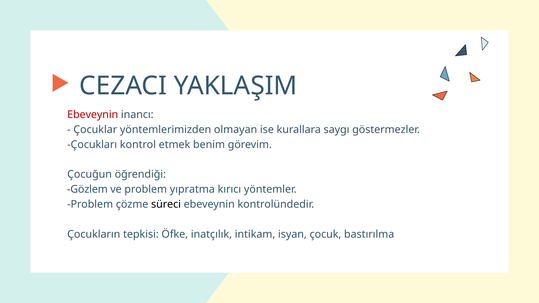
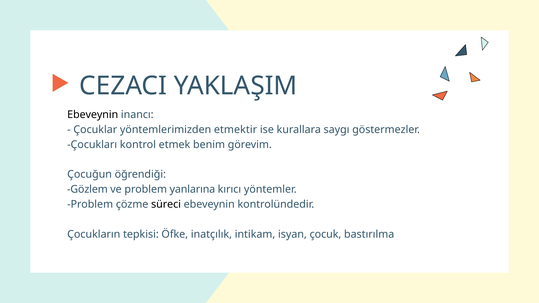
Ebeveynin colour: red -> black (93, 115)
olmayan: olmayan -> etmektir (236, 130)
yıpratma: yıpratma -> yanlarına (192, 189)
